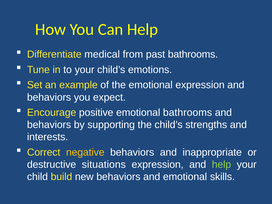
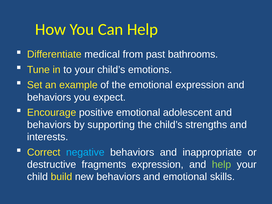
emotional bathrooms: bathrooms -> adolescent (188, 113)
negative colour: yellow -> light blue (85, 152)
situations: situations -> fragments (104, 165)
